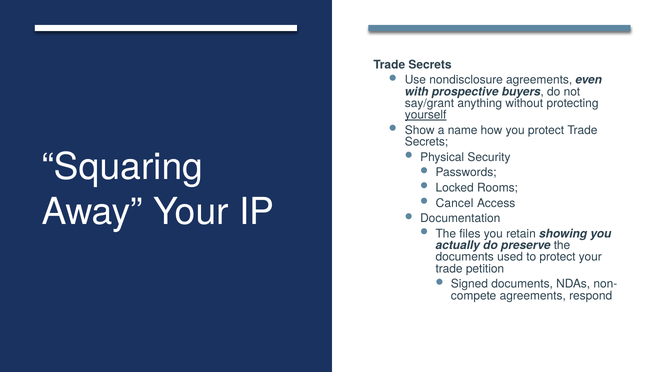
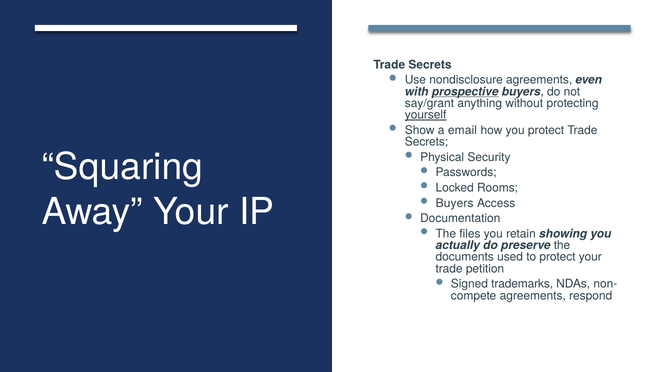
prospective underline: none -> present (465, 92)
name: name -> email (462, 130)
Cancel: Cancel -> Buyers (455, 203)
Signed documents: documents -> trademarks (522, 284)
